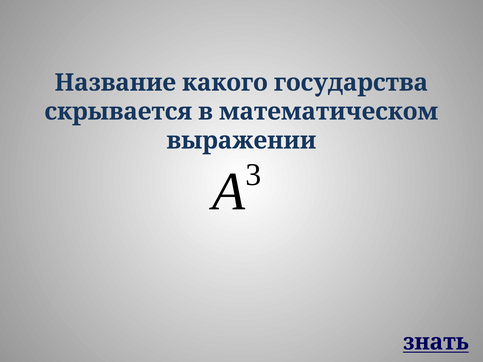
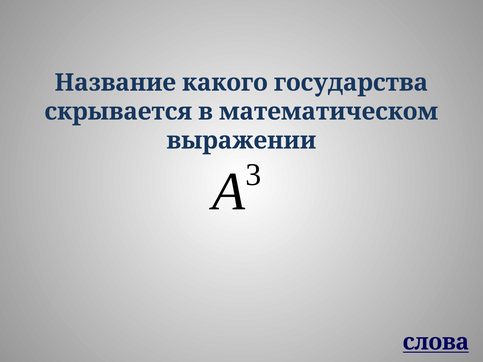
знать: знать -> слова (436, 342)
